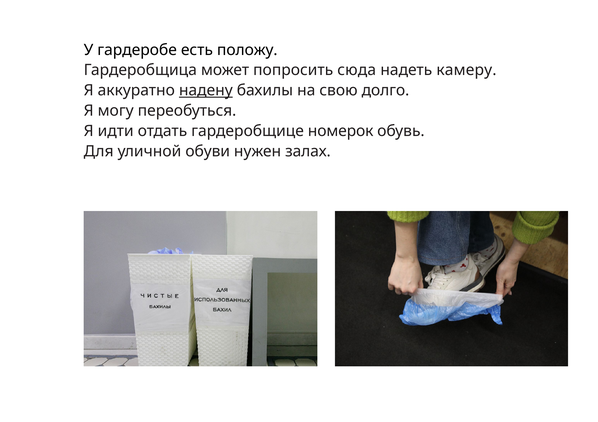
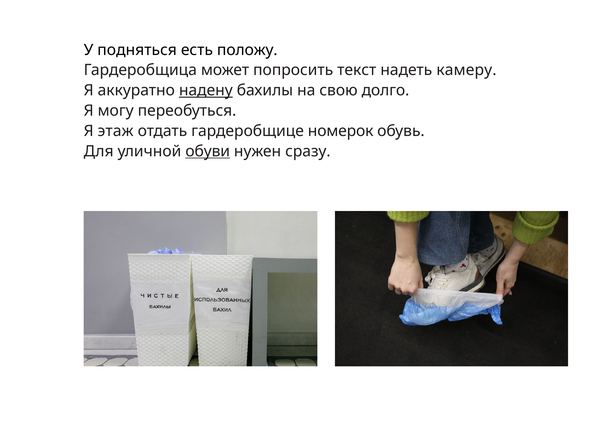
гардеробе: гардеробе -> подняться (137, 50)
сюда: сюда -> текст (357, 70)
идти: идти -> этаж (116, 131)
обуви underline: none -> present (208, 151)
залах: залах -> сразу (308, 151)
